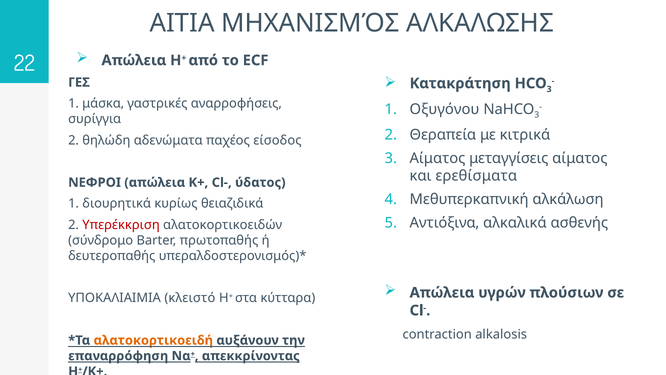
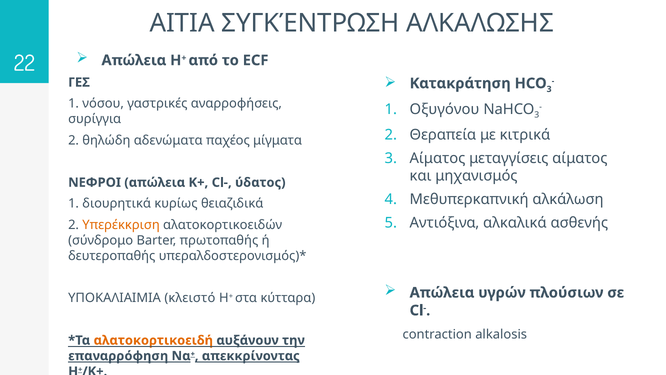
ΜΗΧΑΝΙΣΜΌΣ: ΜΗΧΑΝΙΣΜΌΣ -> ΣΥΓΚΈΝΤΡΩΣΗ (310, 23)
μάσκα: μάσκα -> νόσου (103, 103)
είσοδος: είσοδος -> μίγματα (278, 140)
ερεθίσματα: ερεθίσματα -> μηχανισμός (476, 176)
Υπερέκκριση colour: red -> orange (121, 225)
